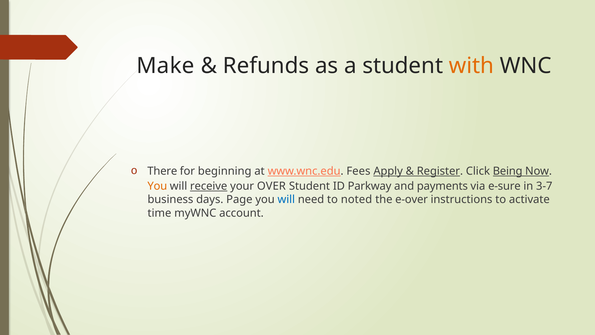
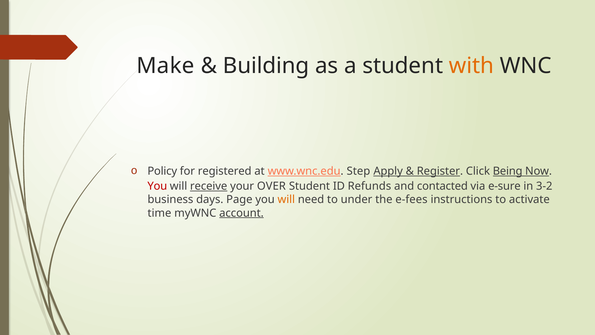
Refunds: Refunds -> Building (266, 66)
There: There -> Policy (162, 171)
beginning: beginning -> registered (225, 171)
Fees: Fees -> Step (358, 171)
You colour: orange -> red (157, 186)
Parkway: Parkway -> Refunds (369, 186)
payments: payments -> contacted (442, 186)
3-7: 3-7 -> 3-2 (544, 186)
will colour: blue -> orange (286, 199)
noted: noted -> under (357, 199)
e-over: e-over -> e-fees (411, 199)
account underline: none -> present (241, 213)
